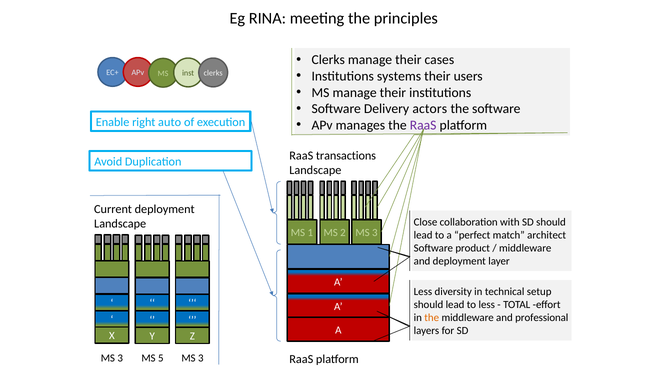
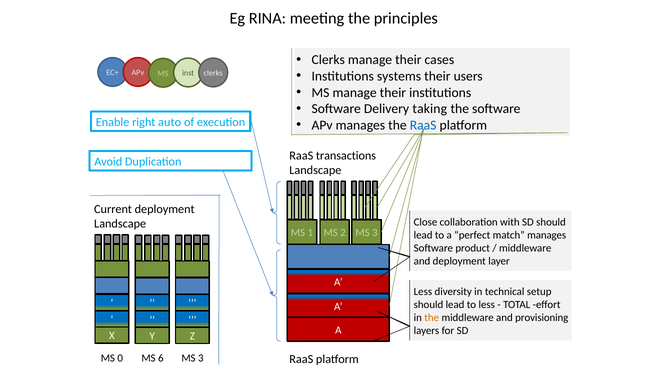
actors: actors -> taking (430, 109)
RaaS colour: purple -> blue (423, 125)
match architect: architect -> manages (547, 235)
professional: professional -> provisioning (542, 318)
3: 3 -> 0 (120, 359)
5: 5 -> 6 (161, 359)
